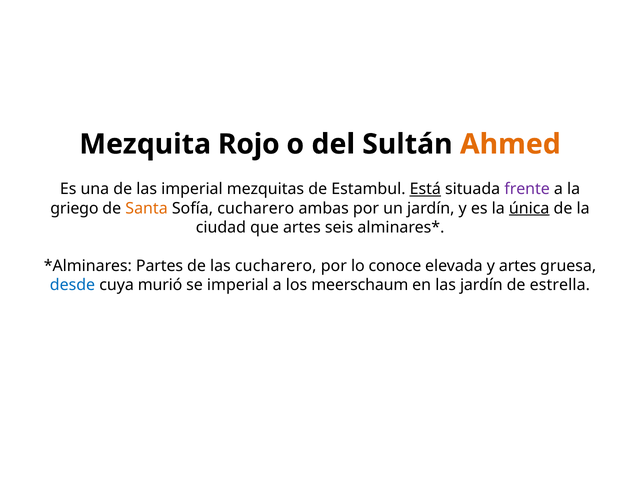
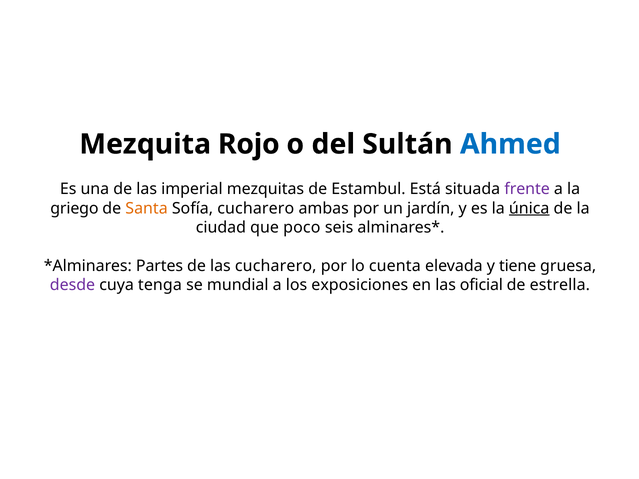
Ahmed colour: orange -> blue (510, 144)
Está underline: present -> none (425, 189)
que artes: artes -> poco (302, 228)
conoce: conoce -> cuenta (395, 266)
y artes: artes -> tiene (518, 266)
desde colour: blue -> purple (72, 285)
murió: murió -> tenga (160, 285)
se imperial: imperial -> mundial (238, 285)
meerschaum: meerschaum -> exposiciones (360, 285)
las jardín: jardín -> oficial (481, 285)
